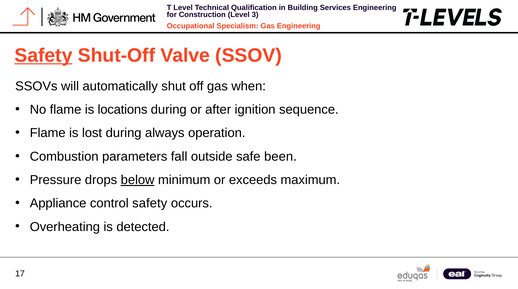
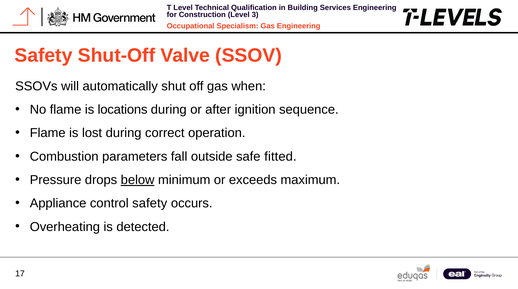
Safety underline: present -> none (43, 56)
always: always -> correct (165, 133)
been: been -> fitted (280, 157)
